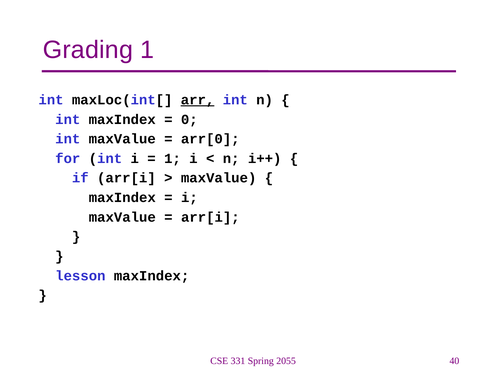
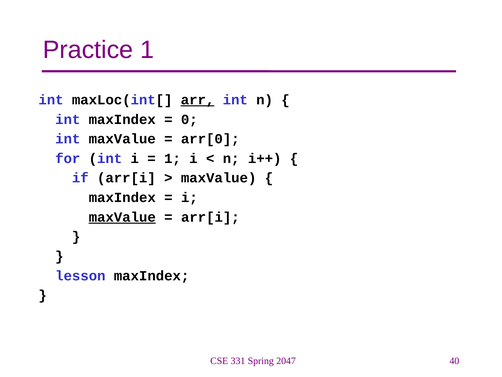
Grading: Grading -> Practice (88, 50)
maxValue underline: none -> present (122, 217)
2055: 2055 -> 2047 (286, 360)
